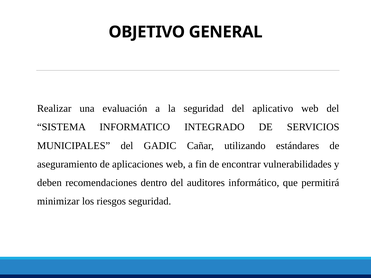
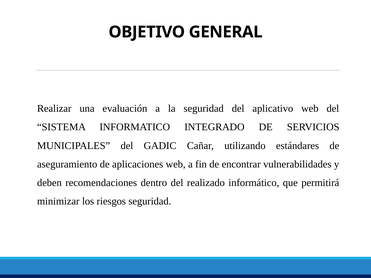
auditores: auditores -> realizado (206, 183)
